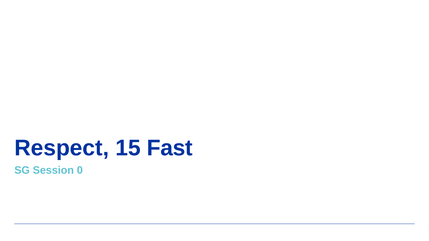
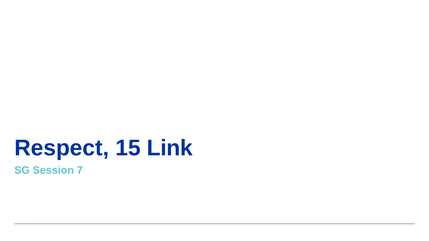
Fast: Fast -> Link (170, 148)
0: 0 -> 7 (80, 171)
